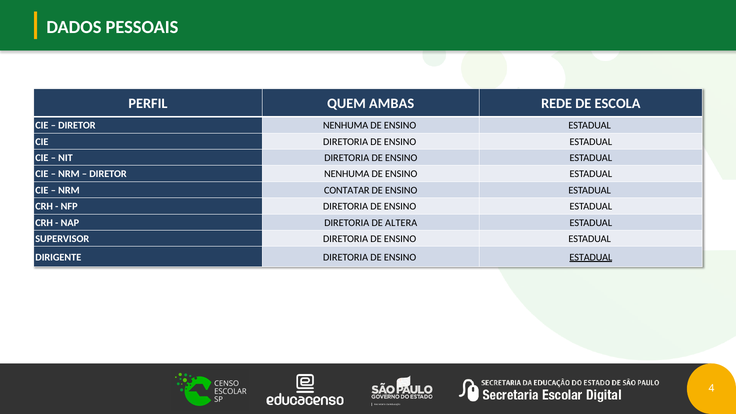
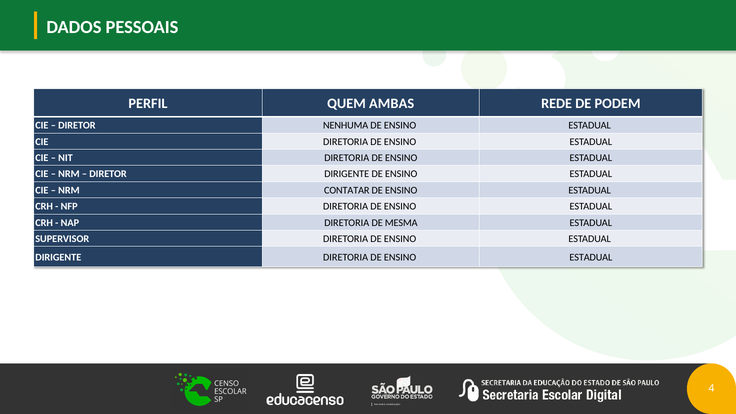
ESCOLA: ESCOLA -> PODEM (618, 103)
NENHUMA: NENHUMA -> DIRIGENTE (347, 174)
ALTERA: ALTERA -> MESMA (401, 223)
ESTADUAL underline: present -> none (591, 257)
